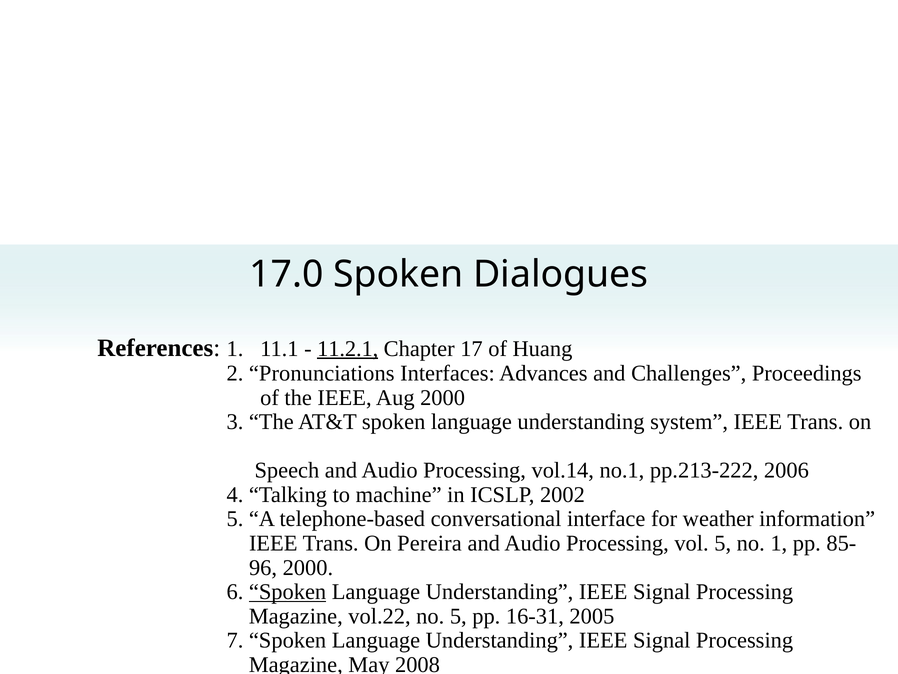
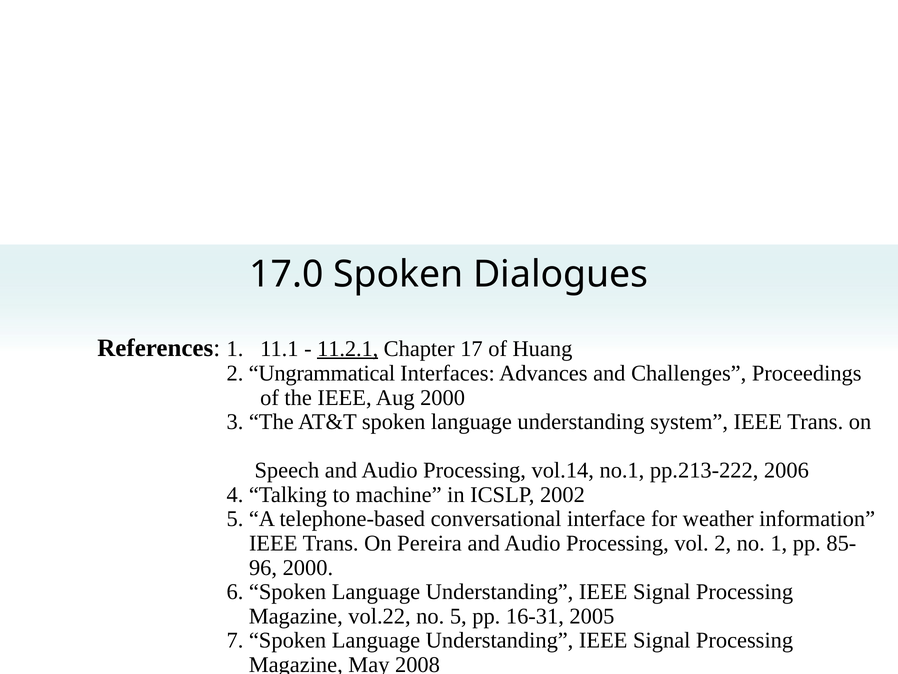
Pronunciations: Pronunciations -> Ungrammatical (322, 373)
vol 5: 5 -> 2 (723, 543)
Spoken underline: present -> none (288, 591)
